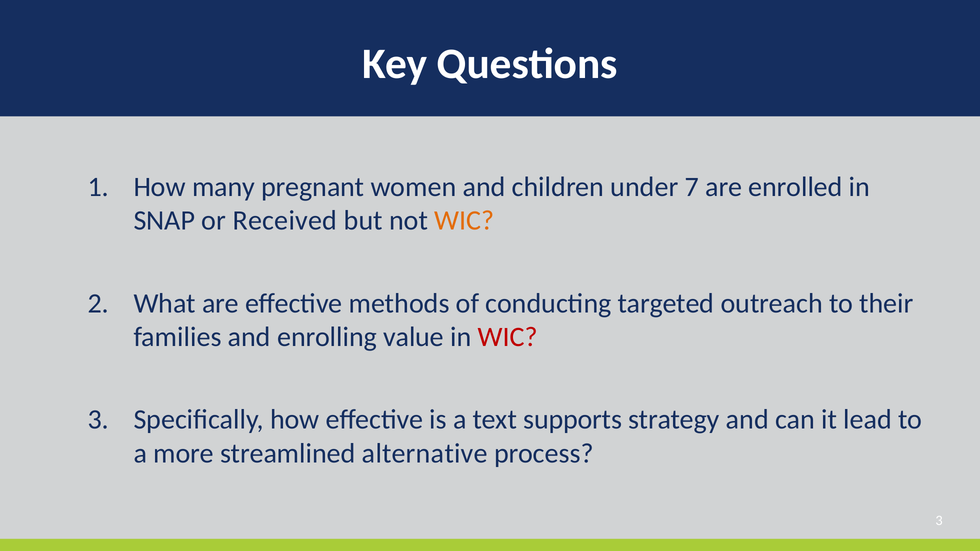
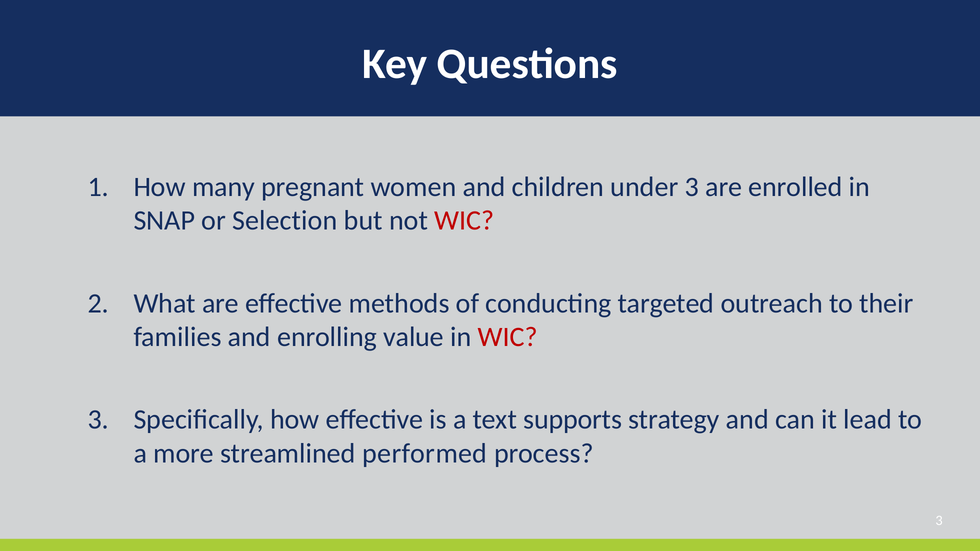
under 7: 7 -> 3 (692, 187)
Received: Received -> Selection (285, 221)
WIC colour: orange -> red (464, 221)
alternative: alternative -> performed (425, 453)
